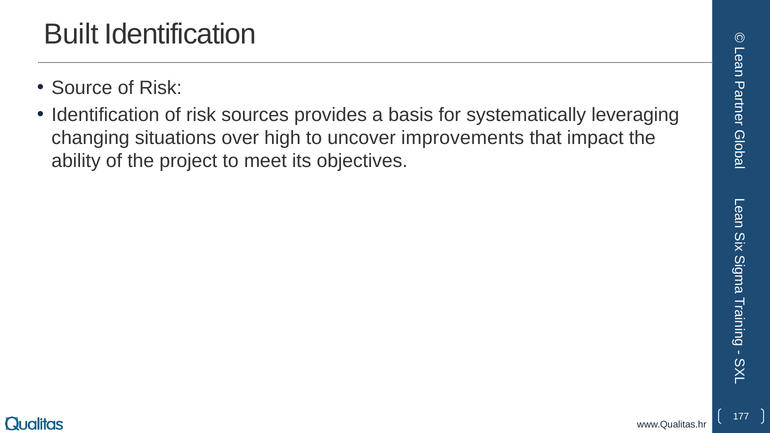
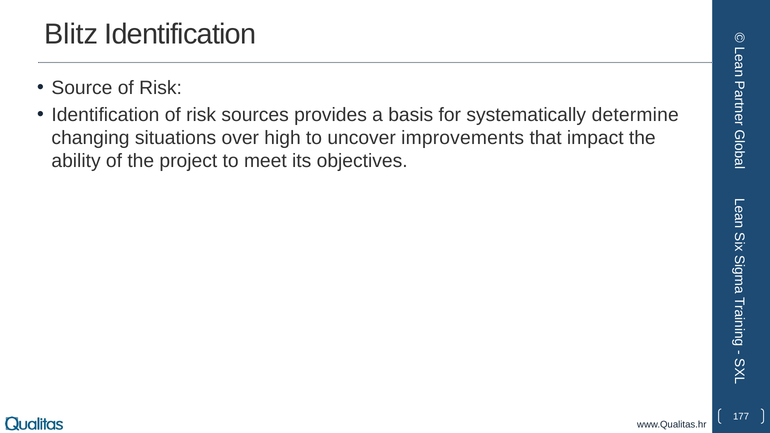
Built: Built -> Blitz (71, 34)
leveraging: leveraging -> determine (635, 115)
